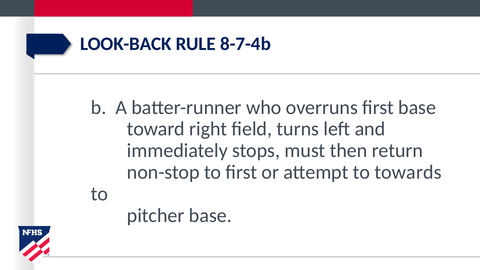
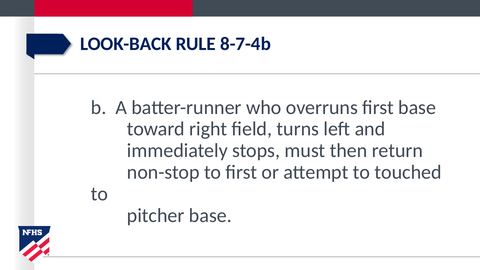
towards: towards -> touched (408, 172)
